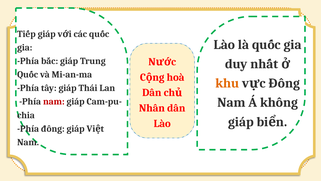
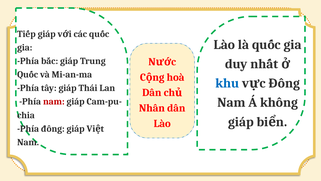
khu colour: orange -> blue (227, 83)
